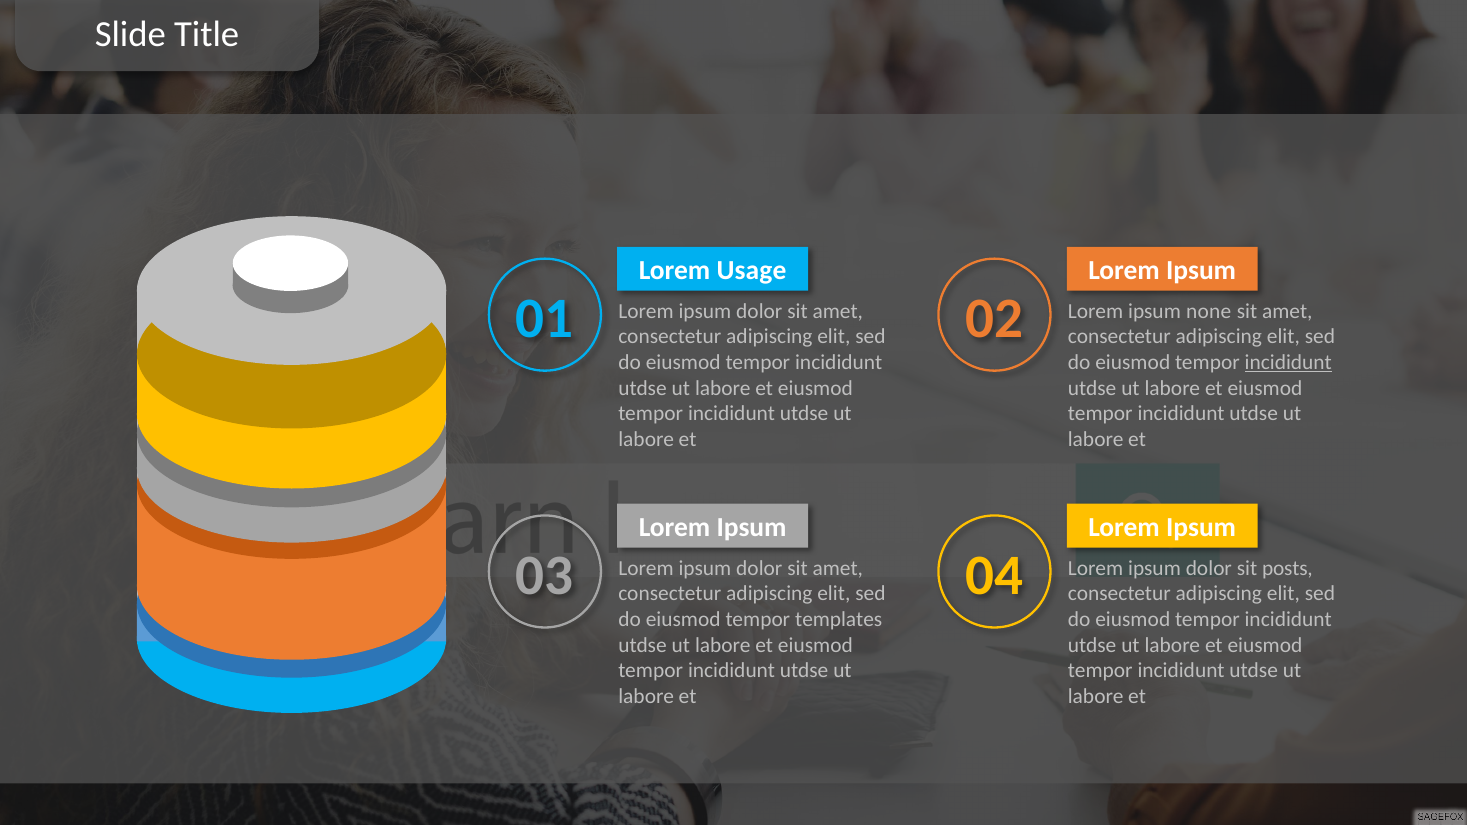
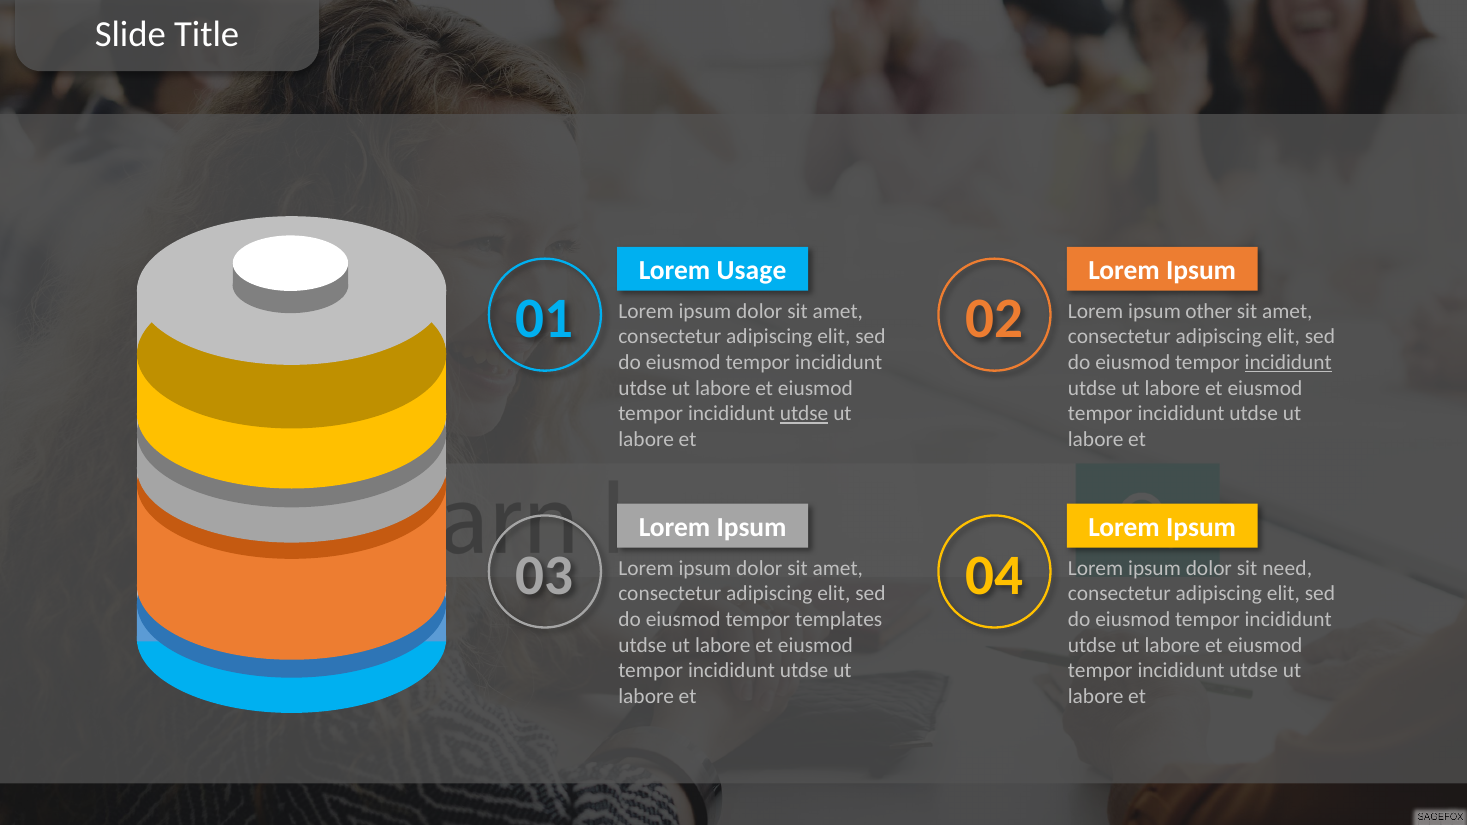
none: none -> other (1209, 311)
utdse underline: none -> present (804, 414)
posts: posts -> need (1287, 568)
